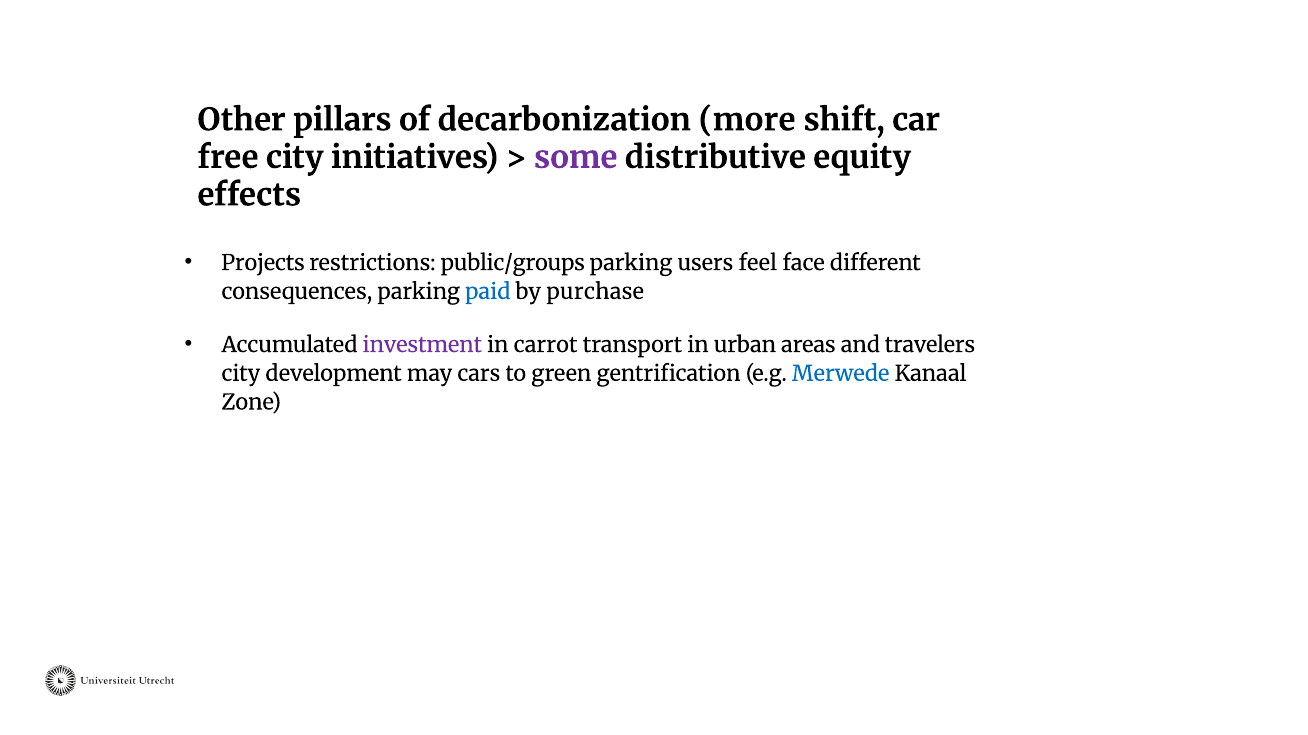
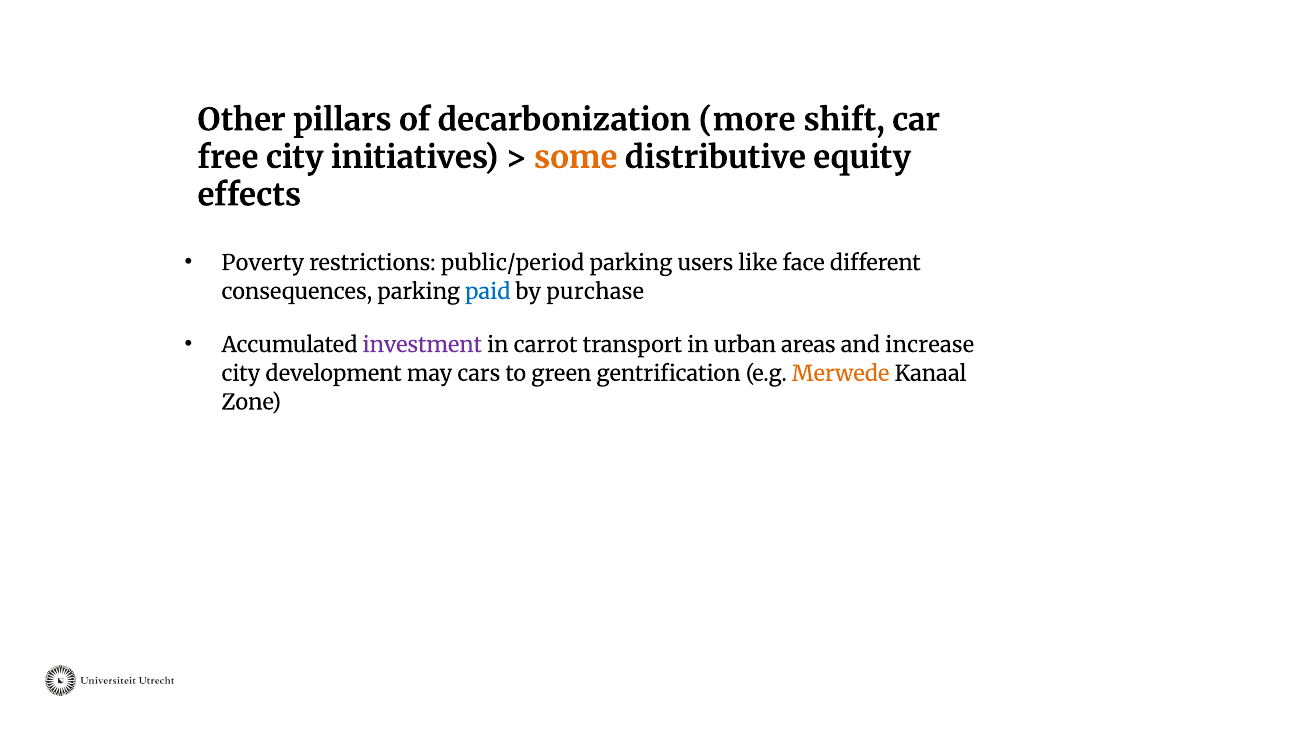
some colour: purple -> orange (576, 158)
Projects: Projects -> Poverty (263, 263)
public/groups: public/groups -> public/period (513, 263)
feel: feel -> like (758, 263)
travelers: travelers -> increase (930, 345)
Merwede colour: blue -> orange (841, 374)
